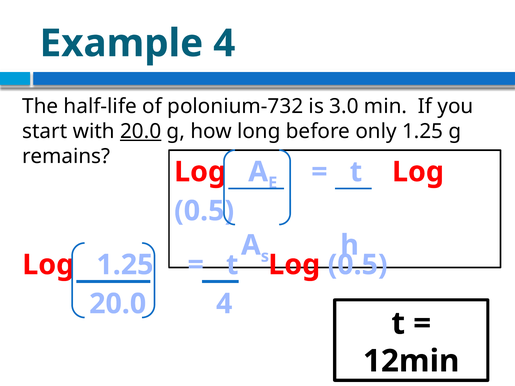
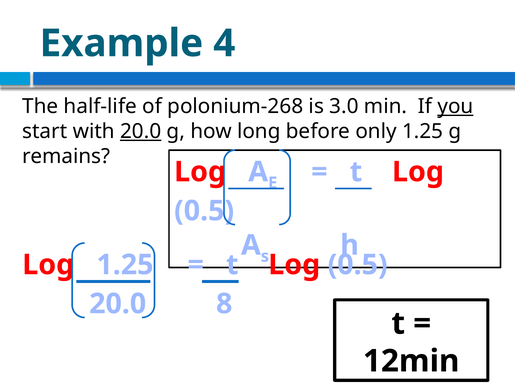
polonium-732: polonium-732 -> polonium-268 (235, 107)
you underline: none -> present (455, 107)
20.0 4: 4 -> 8 (224, 304)
